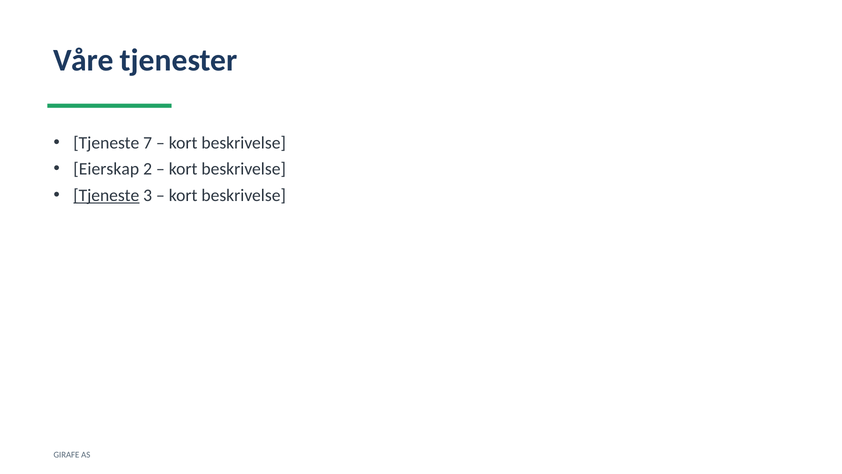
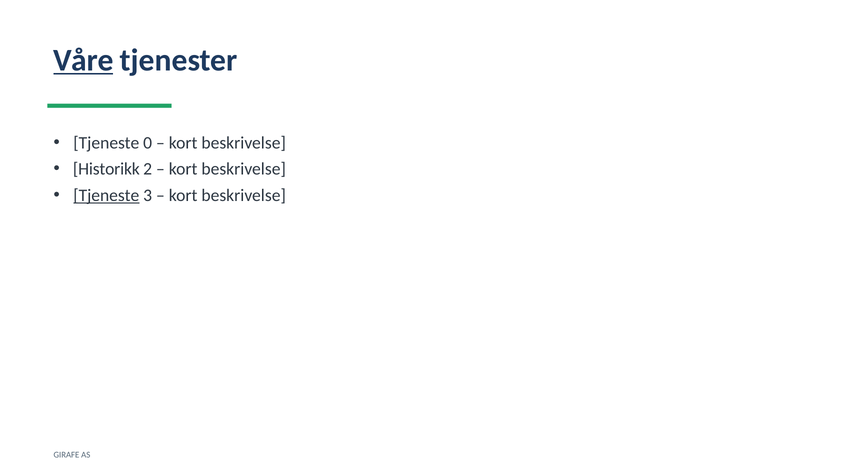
Våre underline: none -> present (83, 60)
7: 7 -> 0 (148, 143)
Eierskap: Eierskap -> Historikk (106, 169)
